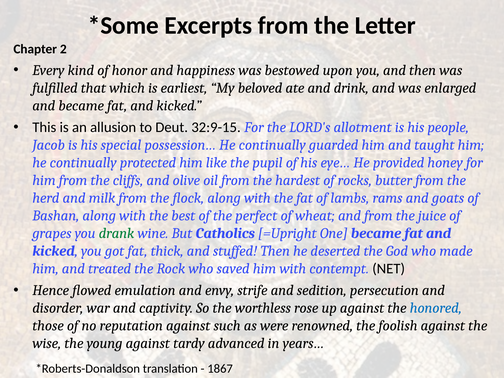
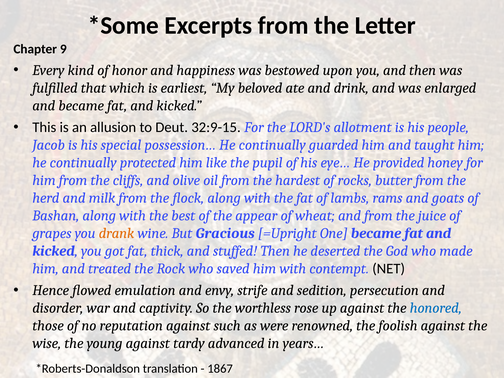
2: 2 -> 9 (63, 49)
perfect: perfect -> appear (256, 216)
drank colour: green -> orange (117, 233)
Catholics: Catholics -> Gracious (225, 233)
